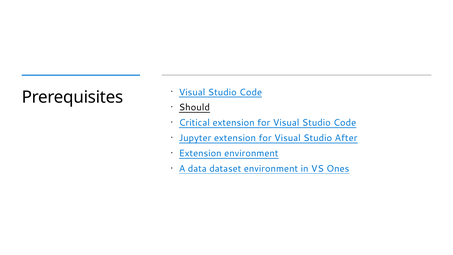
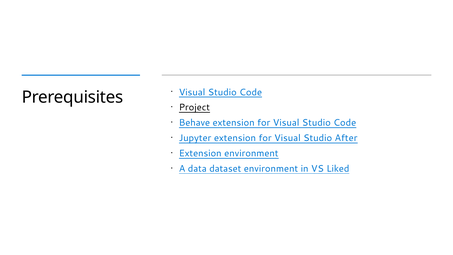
Should: Should -> Project (194, 107)
Critical: Critical -> Behave (194, 123)
Ones: Ones -> Liked (338, 169)
